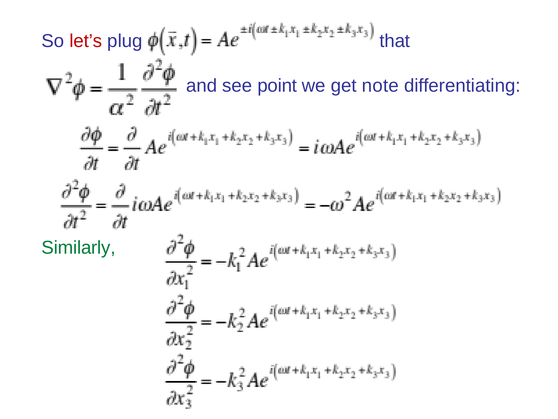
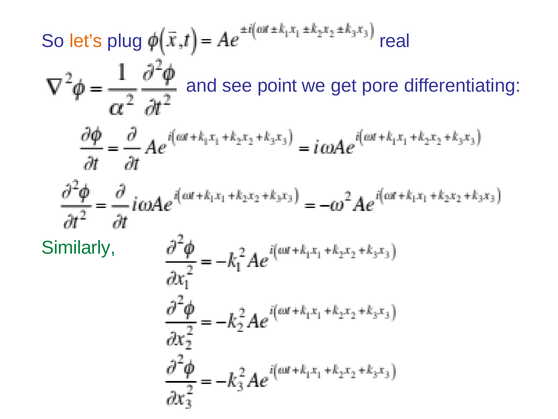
let’s colour: red -> orange (86, 41)
that: that -> real (395, 41)
note: note -> pore (380, 86)
